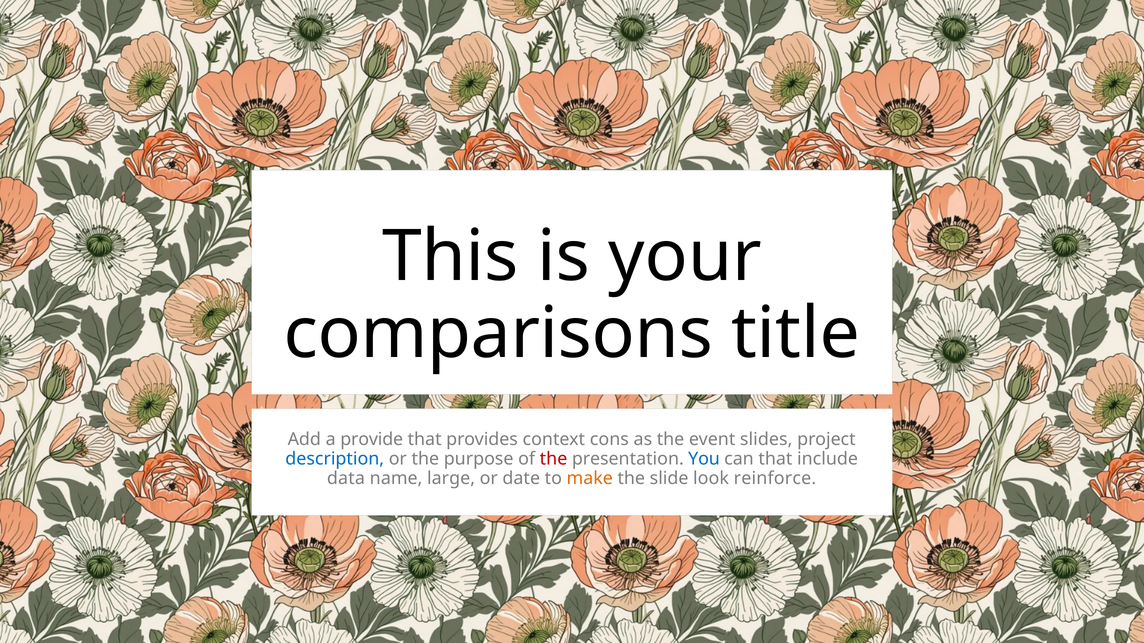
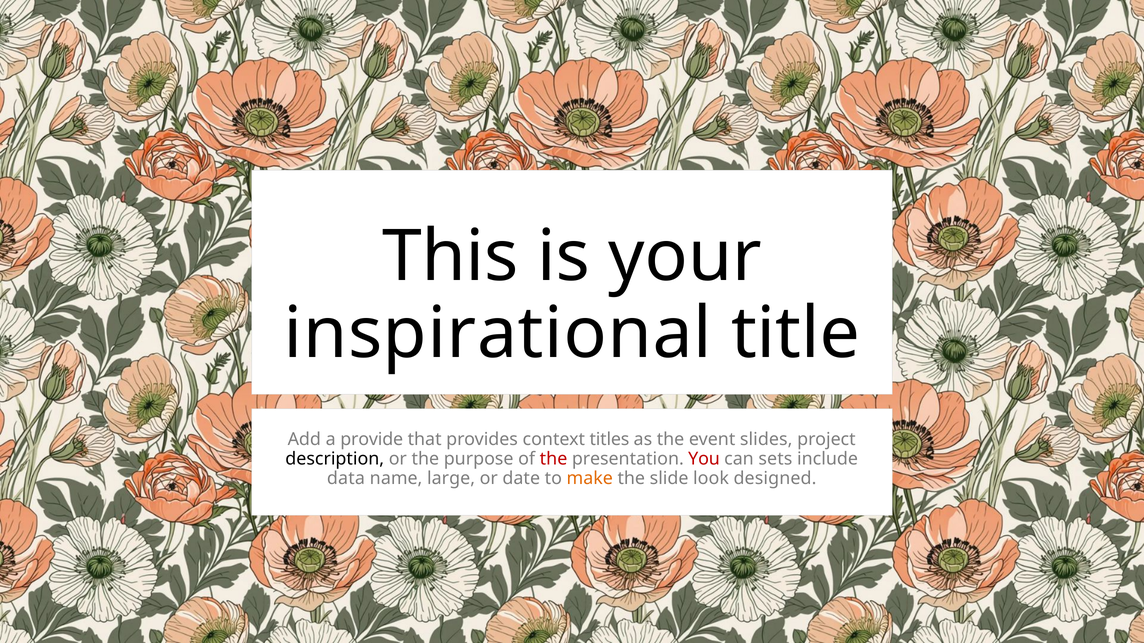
comparisons: comparisons -> inspirational (498, 334)
cons: cons -> titles (609, 440)
description colour: blue -> black (335, 459)
You colour: blue -> red (704, 459)
can that: that -> sets (775, 459)
reinforce: reinforce -> designed (775, 478)
